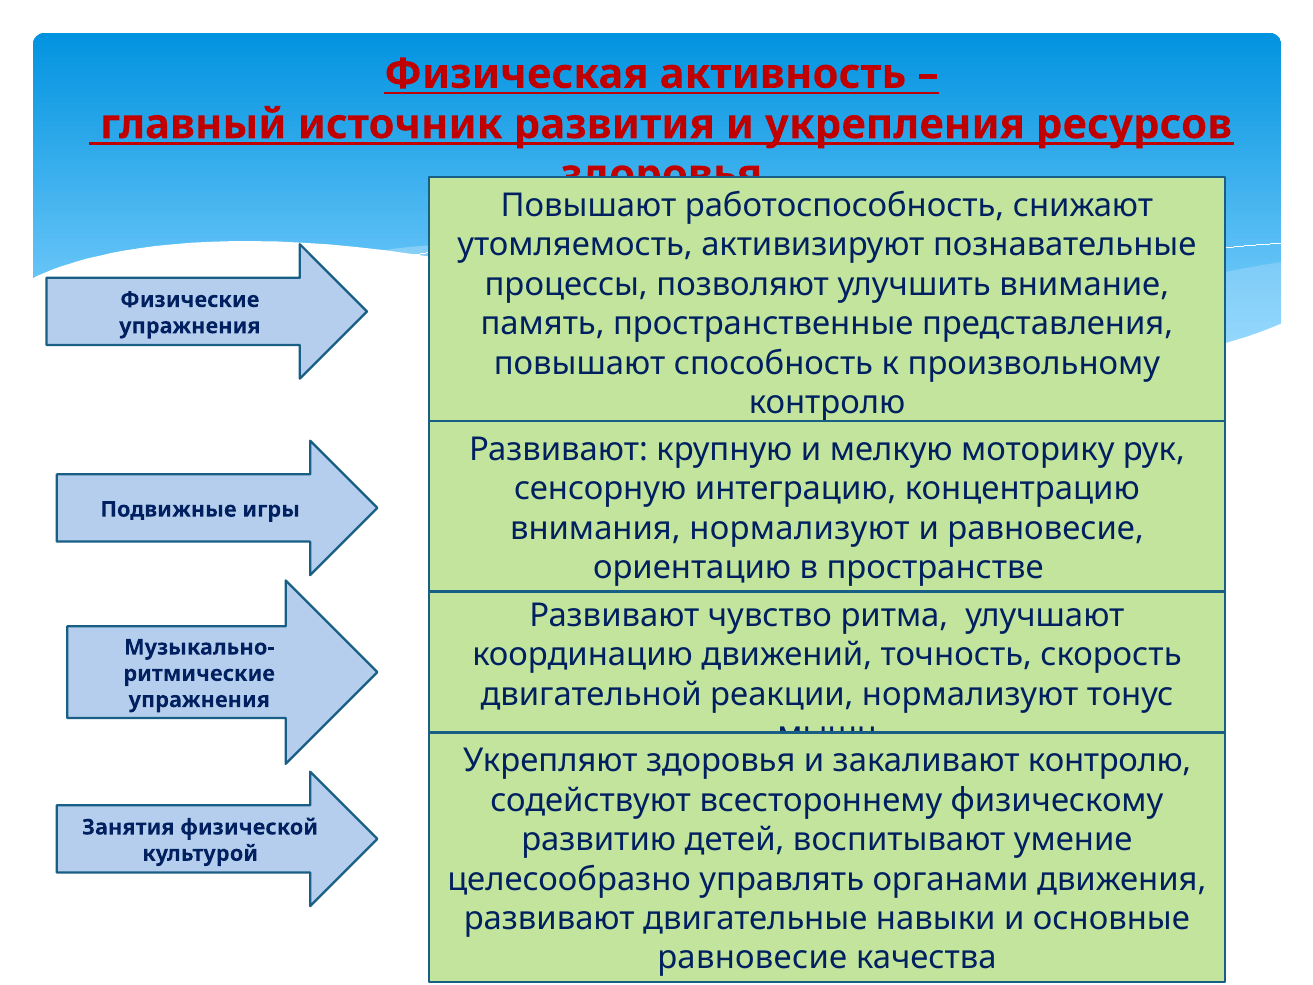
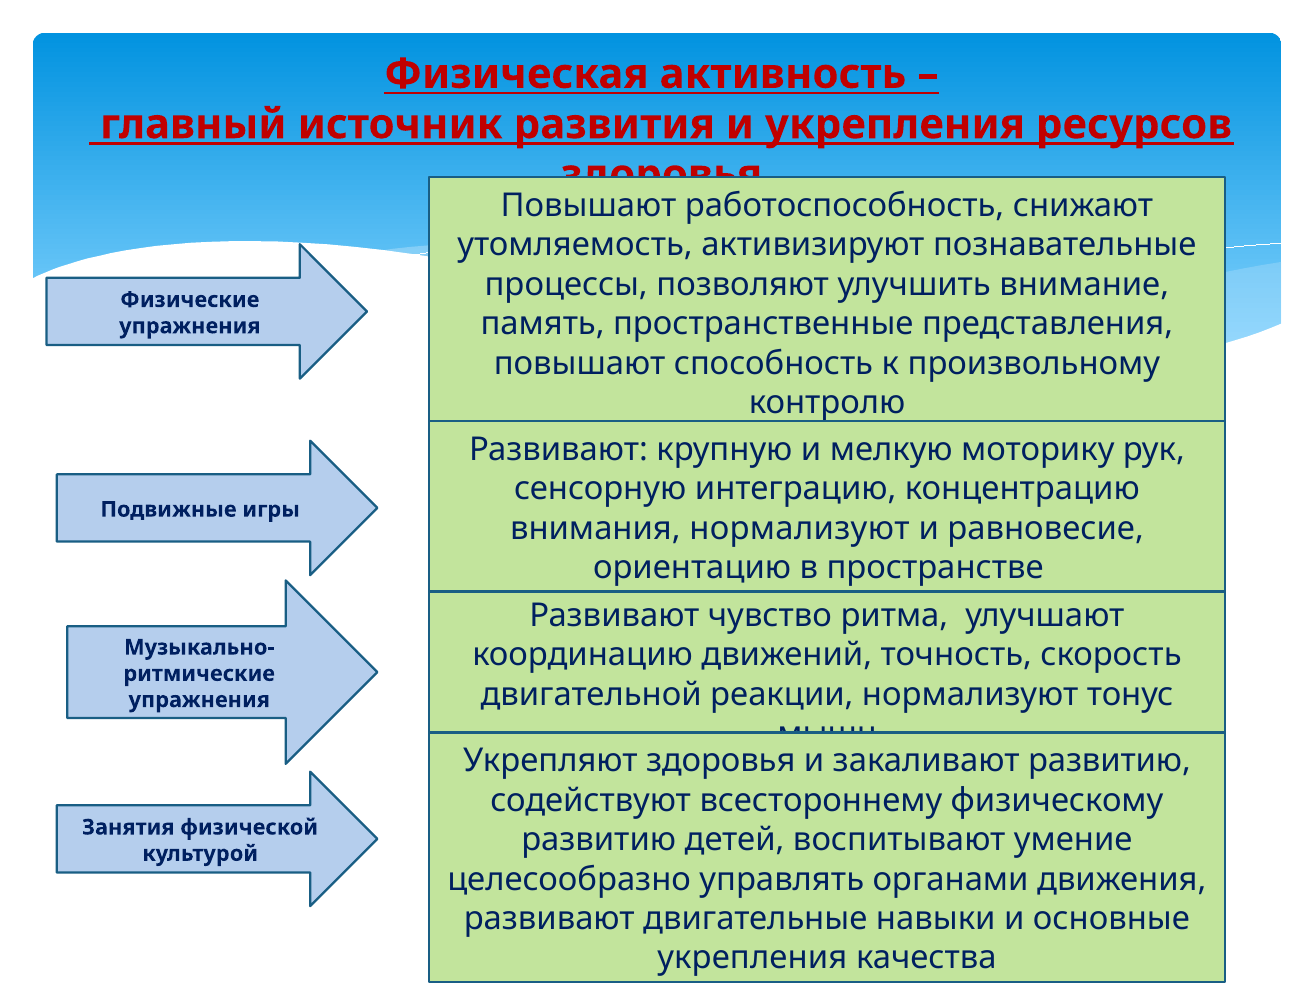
закаливают контролю: контролю -> развитию (1109, 761)
равновесие: равновесие -> укрепления (752, 958)
